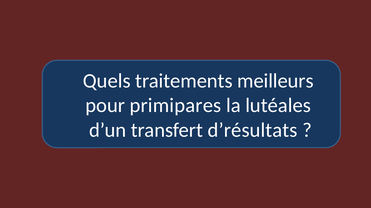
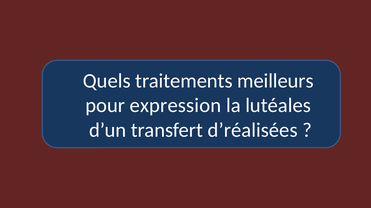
primipares: primipares -> expression (175, 106)
d’résultats: d’résultats -> d’réalisées (253, 130)
